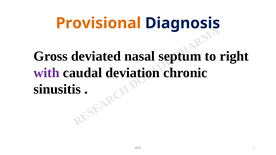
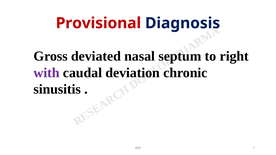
Provisional colour: orange -> red (98, 23)
